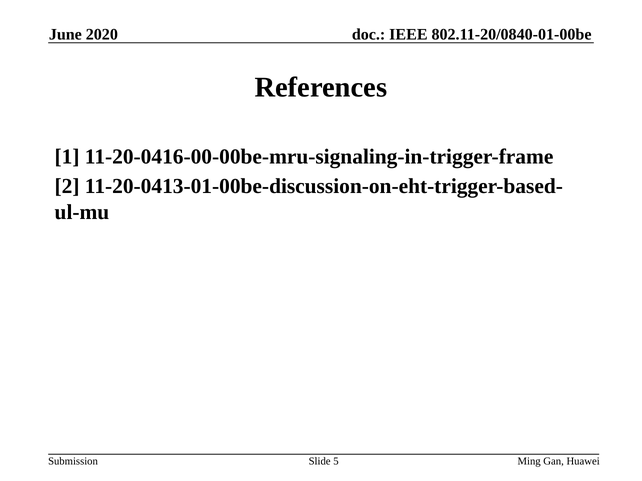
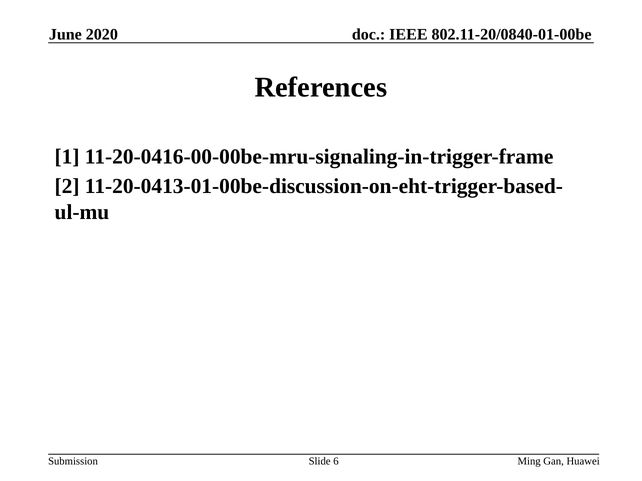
5: 5 -> 6 (336, 462)
